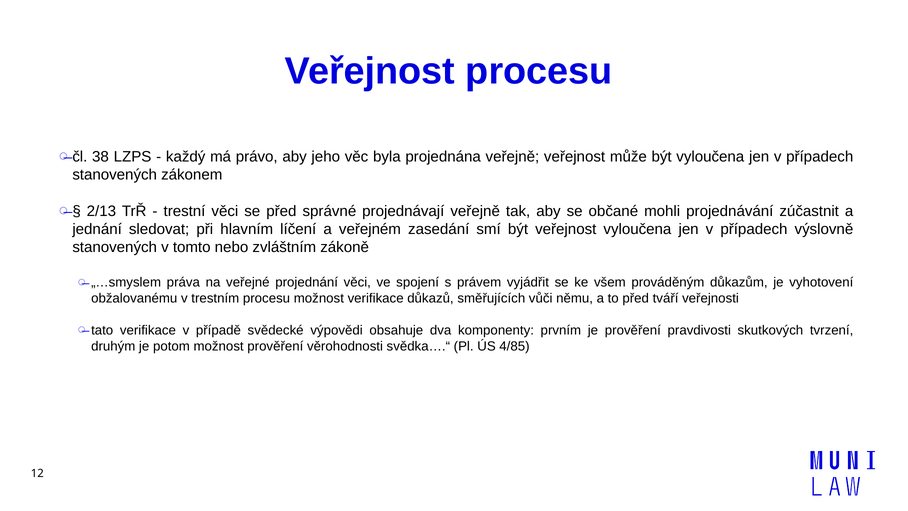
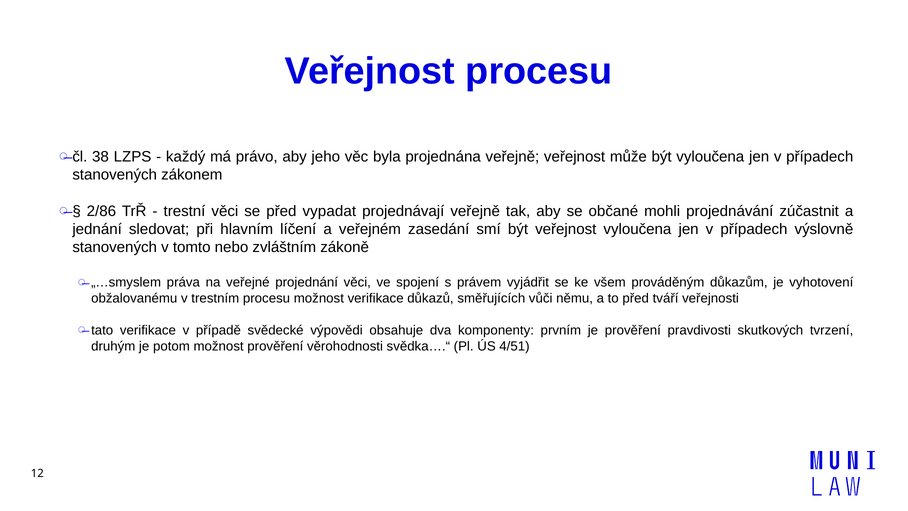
2/13: 2/13 -> 2/86 (101, 211)
správné: správné -> vypadat (329, 211)
4/85: 4/85 -> 4/51 (514, 346)
